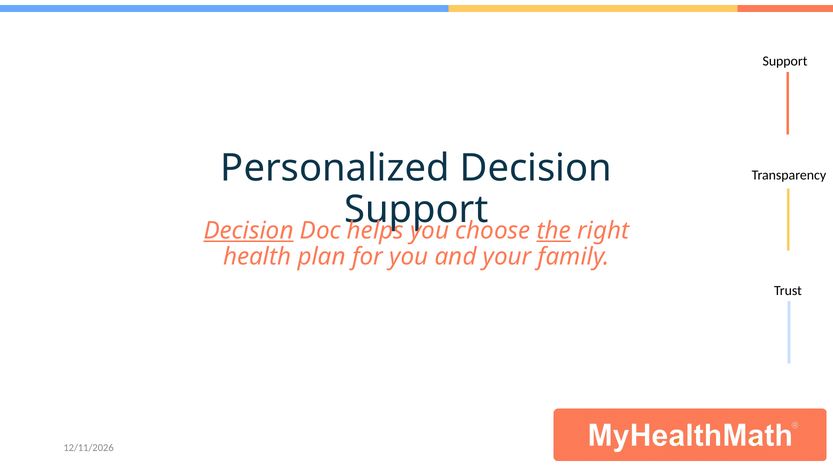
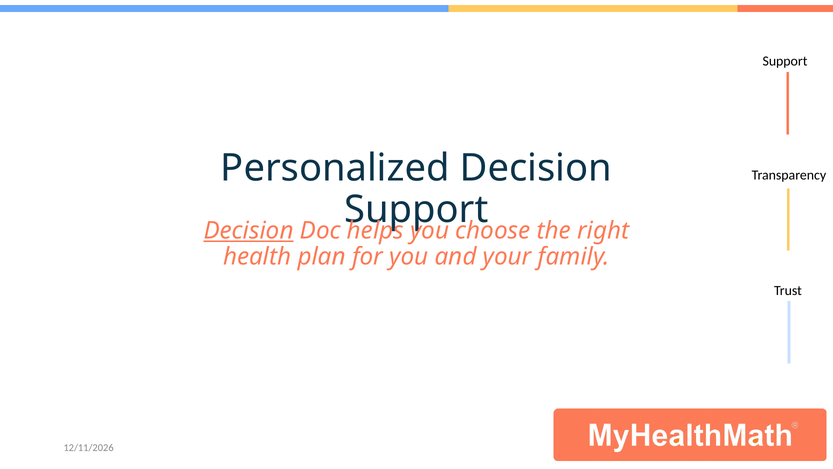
the underline: present -> none (554, 230)
